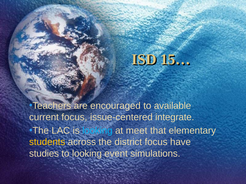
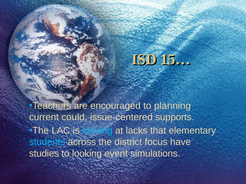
available: available -> planning (172, 106)
current focus: focus -> could (74, 118)
integrate: integrate -> supports (175, 118)
meet: meet -> lacks (137, 131)
students colour: yellow -> light blue (47, 142)
